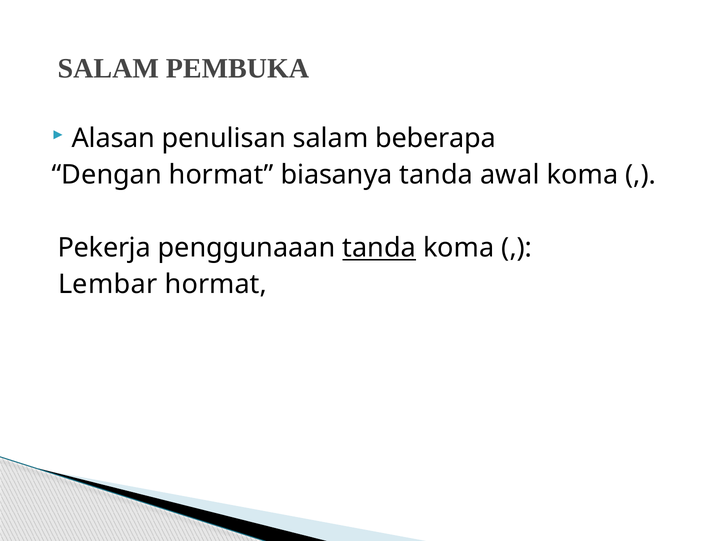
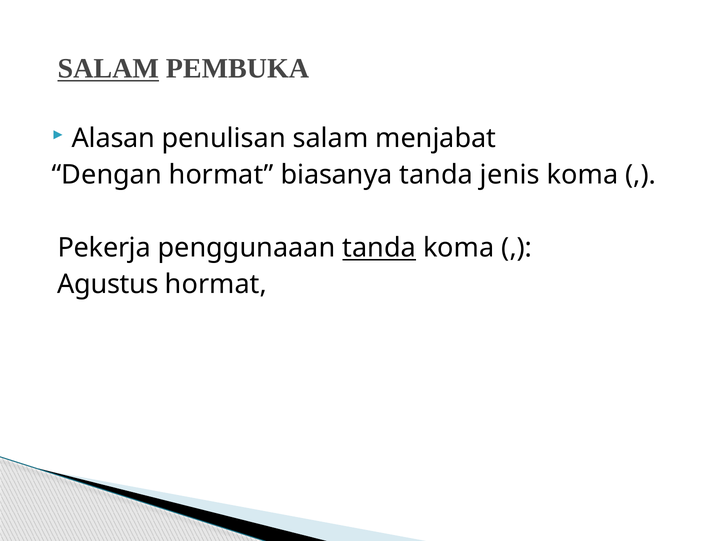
SALAM underline: none -> present (108, 69)
beberapa: beberapa -> menjabat (436, 139)
awal: awal -> jenis (510, 175)
Lembar: Lembar -> Agustus (108, 285)
